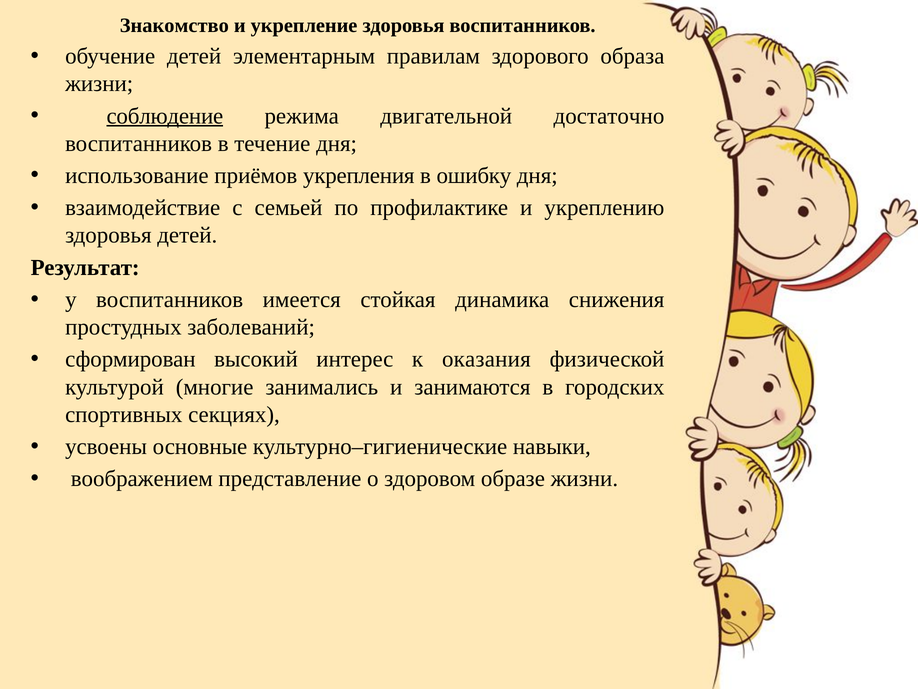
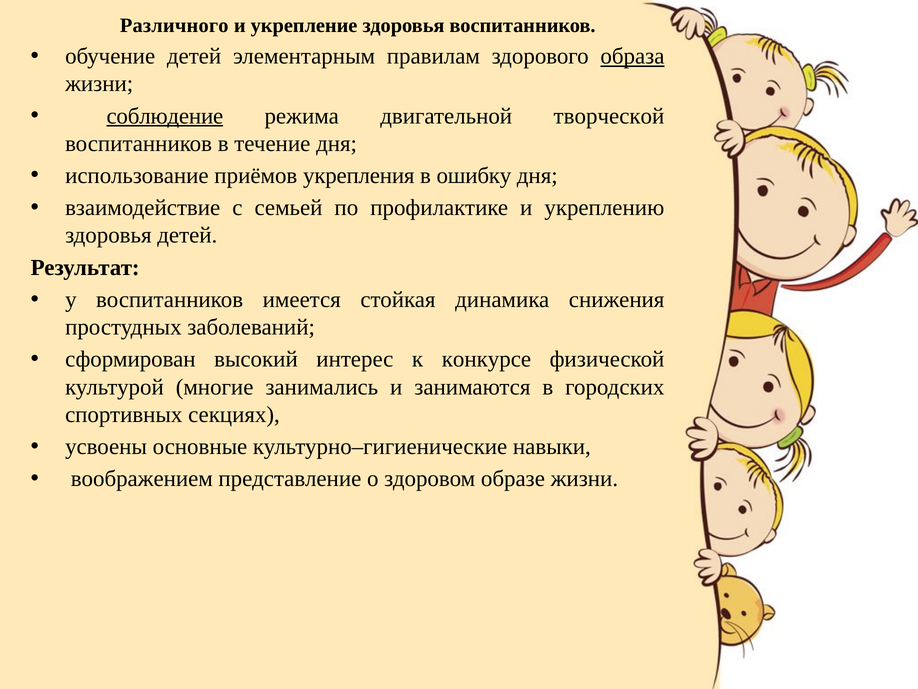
Знакомство: Знакомство -> Различного (174, 25)
образа underline: none -> present (632, 56)
достаточно: достаточно -> творческой (609, 116)
оказания: оказания -> конкурсе (486, 359)
